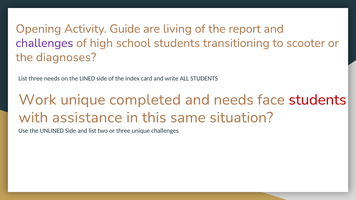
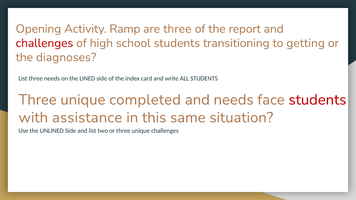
Guide: Guide -> Ramp (125, 29)
are living: living -> three (177, 29)
challenges colour: purple -> red (44, 43)
scooter: scooter -> getting (306, 43)
Work: Work -> Three (38, 100)
